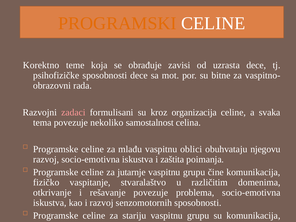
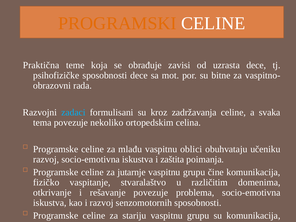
Korektno: Korektno -> Praktična (41, 65)
zadaci colour: pink -> light blue (73, 112)
organizacija: organizacija -> zadržavanja (194, 112)
nekoliko samostalnost: samostalnost -> ortopedskim (150, 123)
njegovu: njegovu -> učeniku (265, 149)
